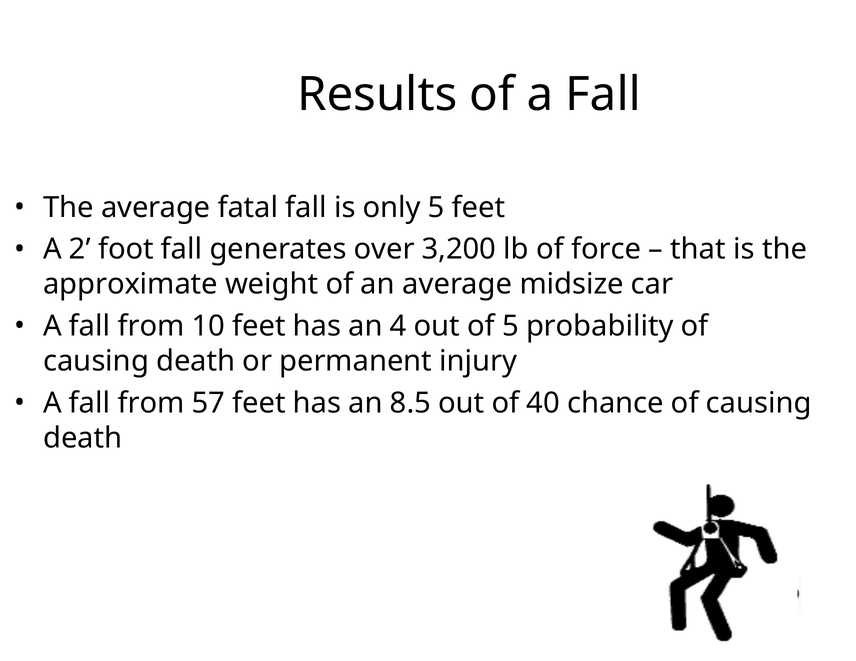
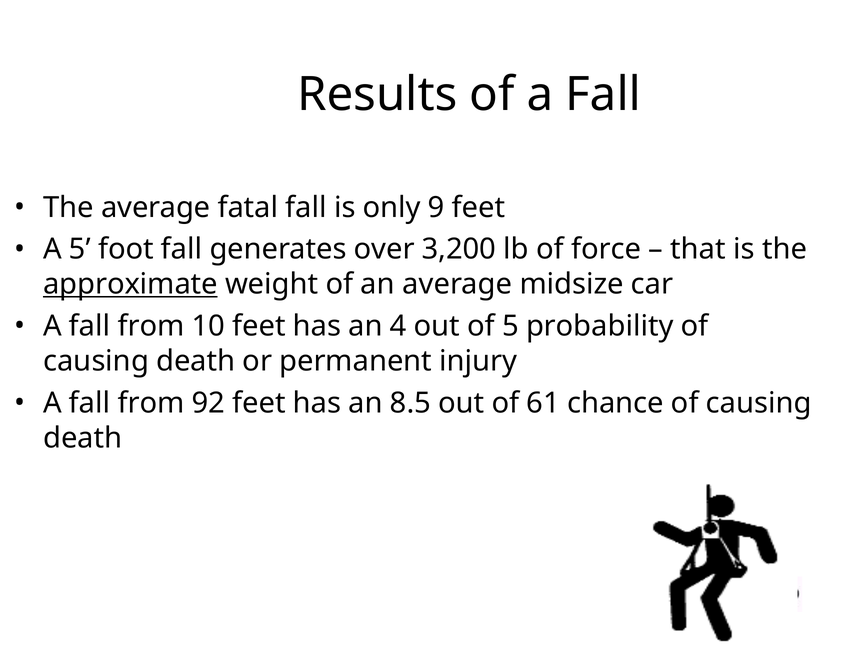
only 5: 5 -> 9 (436, 208)
A 2: 2 -> 5 (80, 249)
approximate underline: none -> present (130, 284)
57: 57 -> 92 (208, 403)
40: 40 -> 61 (543, 403)
